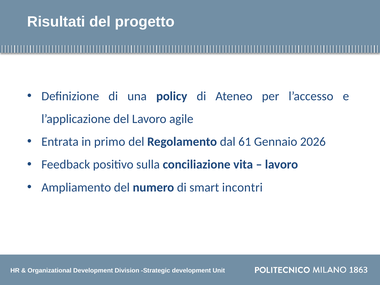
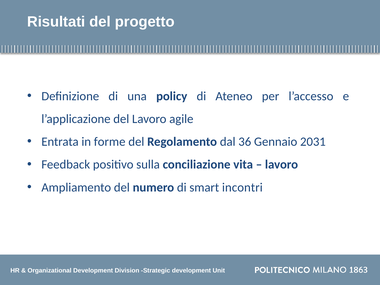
primo: primo -> forme (110, 142)
61: 61 -> 36 (245, 142)
2026: 2026 -> 2031 (313, 142)
